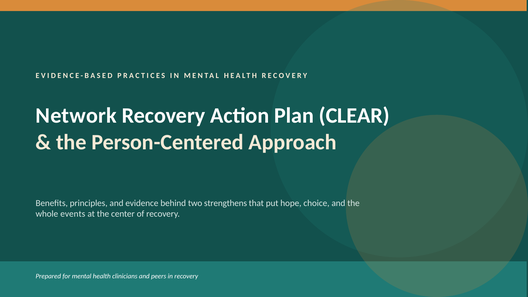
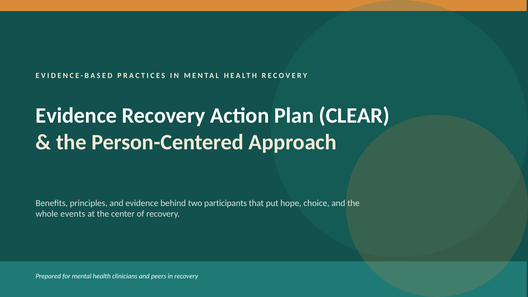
Network: Network -> Evidence (76, 116)
strengthens: strengthens -> participants (226, 203)
